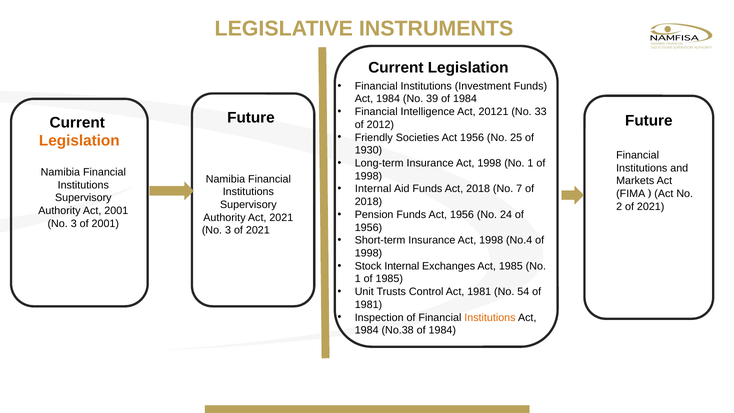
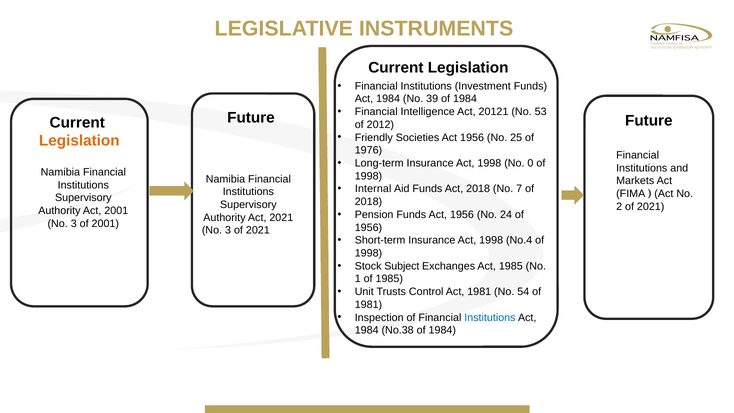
33: 33 -> 53 (541, 112)
1930: 1930 -> 1976 (368, 150)
1998 No 1: 1 -> 0 (530, 163)
Stock Internal: Internal -> Subject (402, 266)
Institutions colour: orange -> blue (490, 317)
